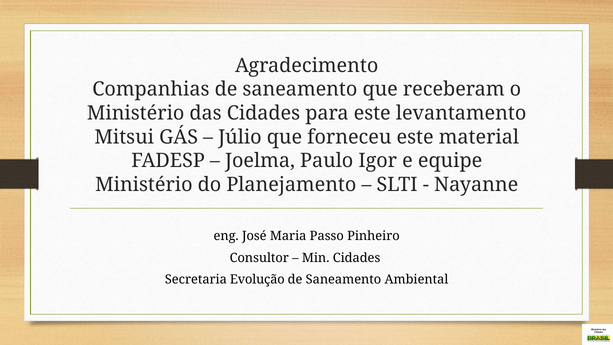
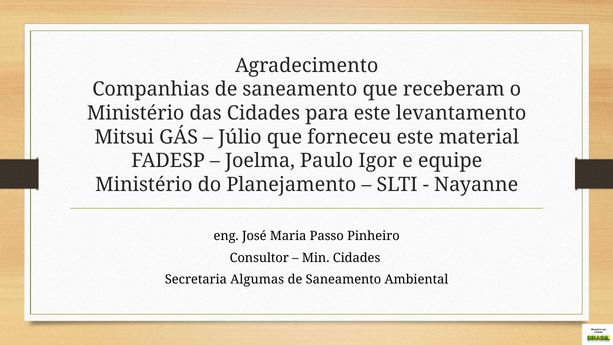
Evolução: Evolução -> Algumas (257, 280)
